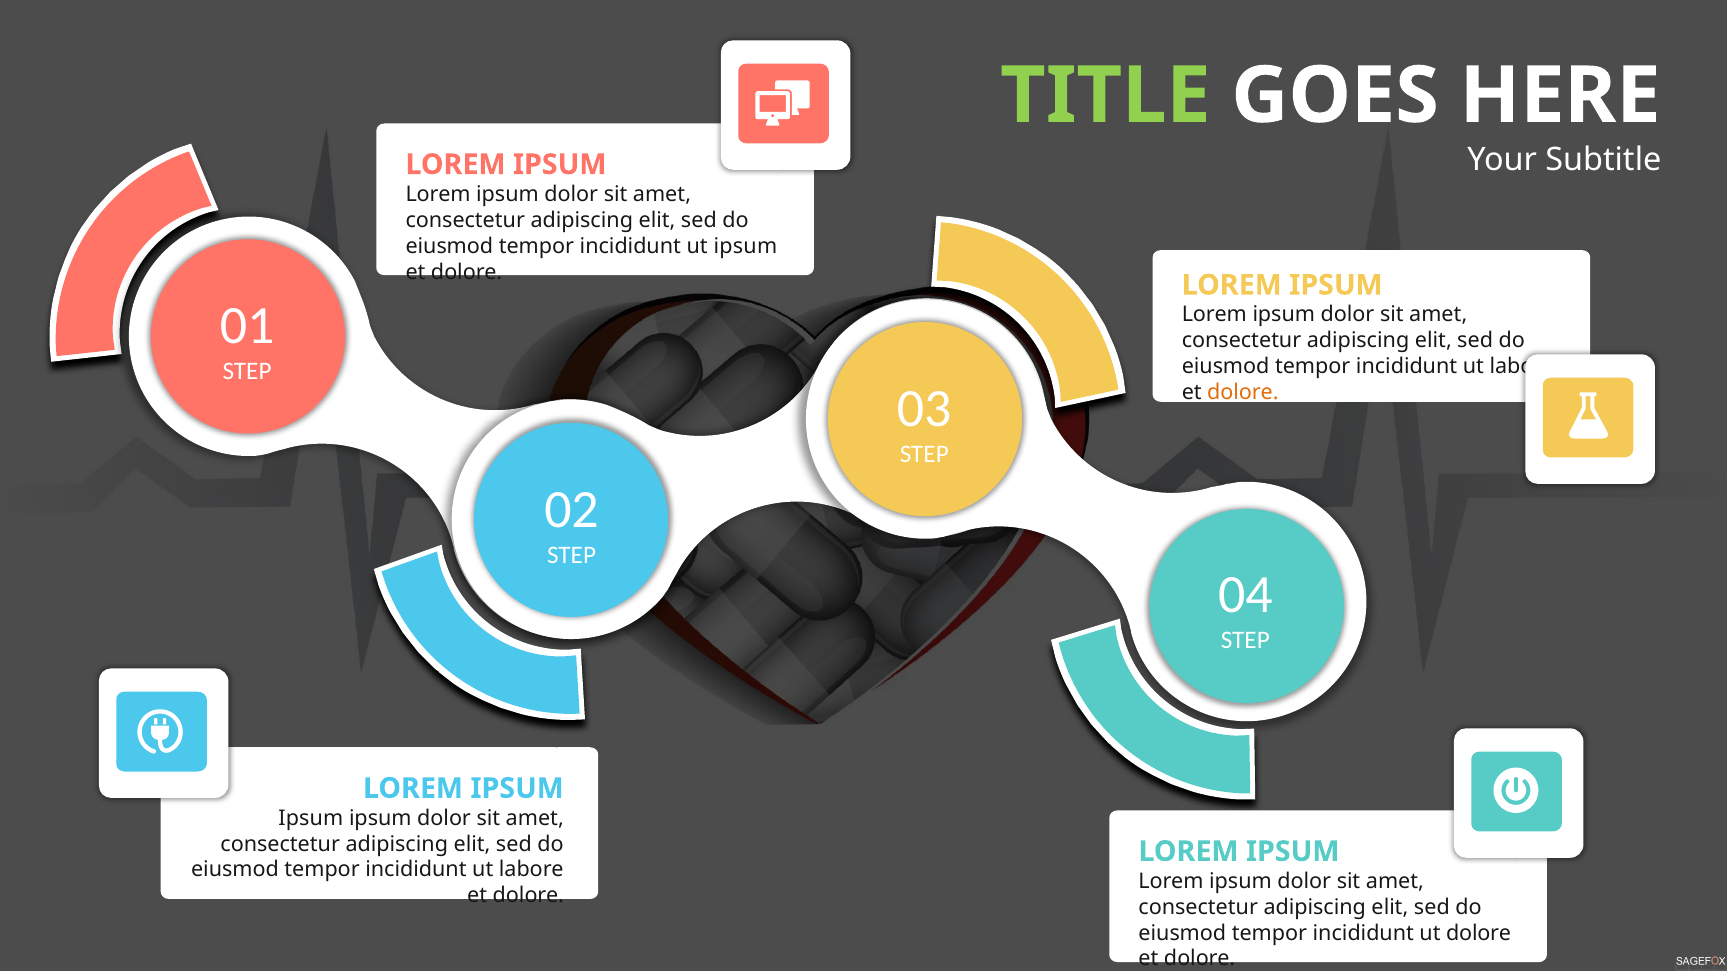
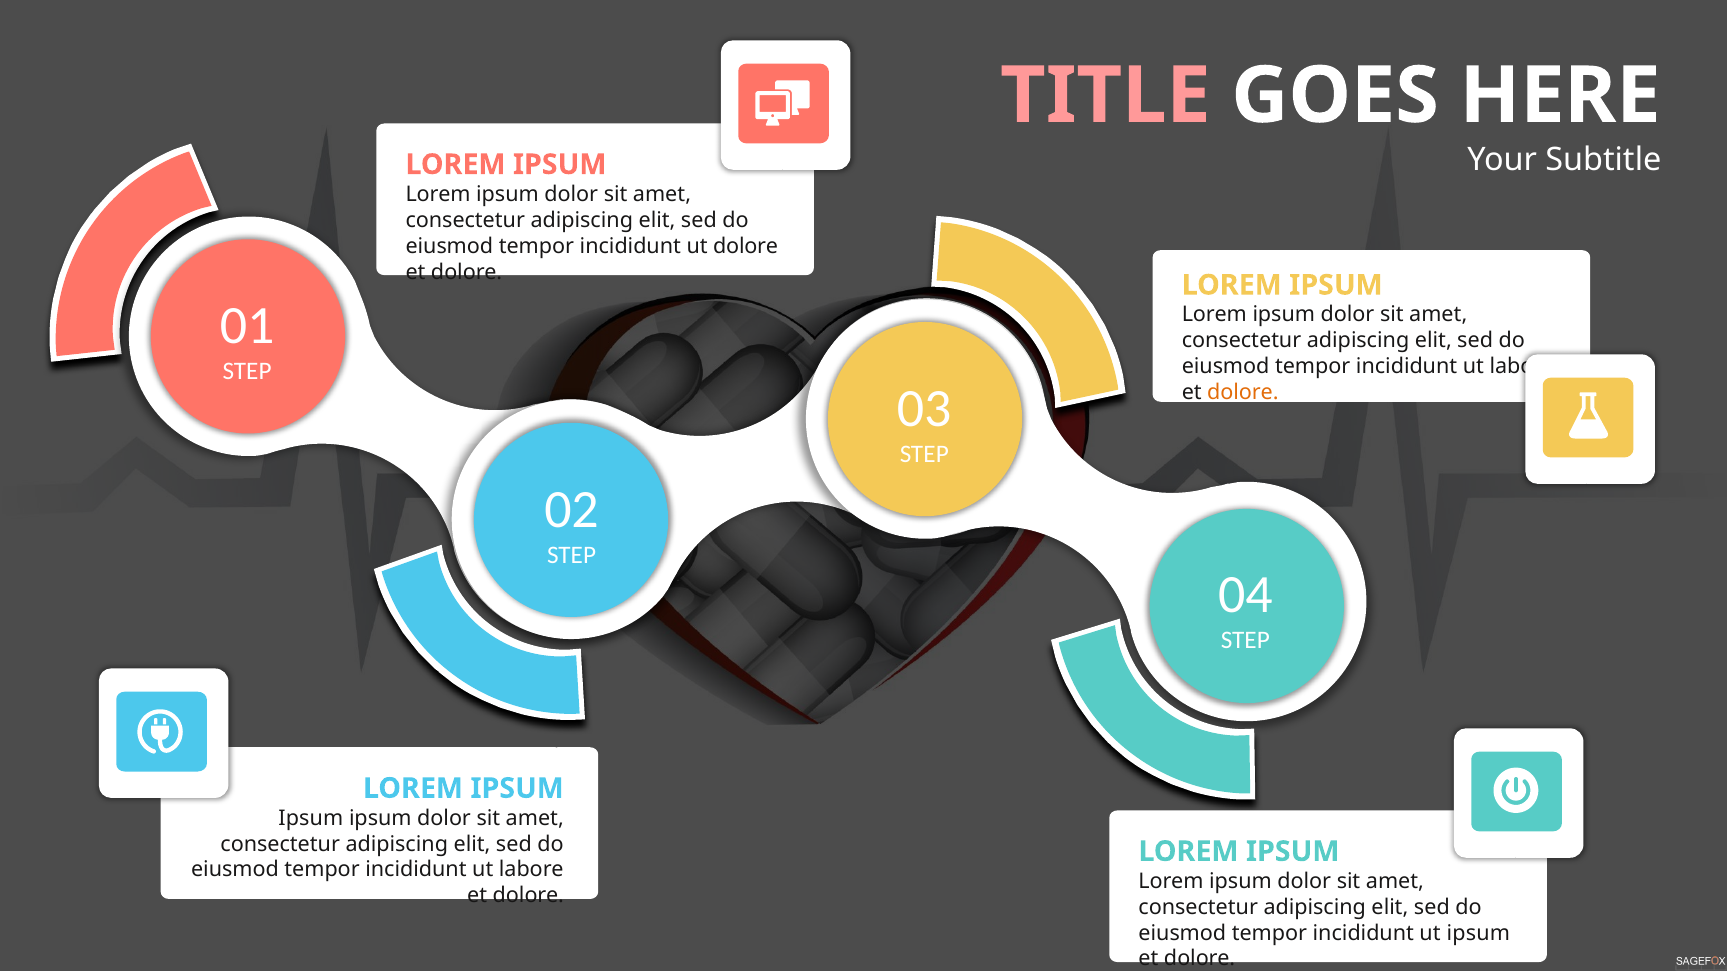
TITLE colour: light green -> pink (1105, 96)
ipsum: ipsum -> dolore (746, 246)
ut dolore: dolore -> ipsum (1478, 933)
